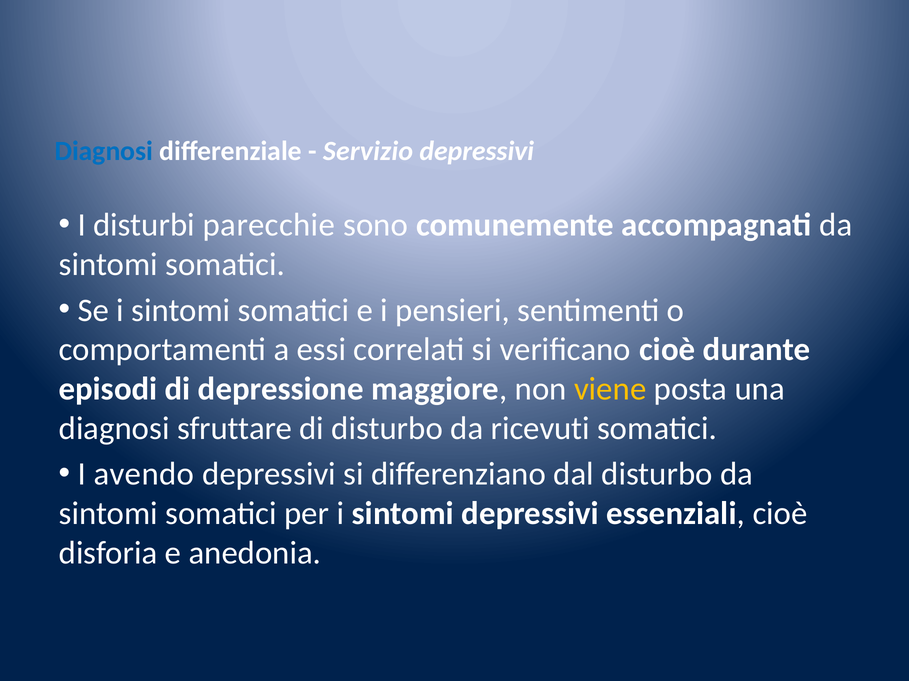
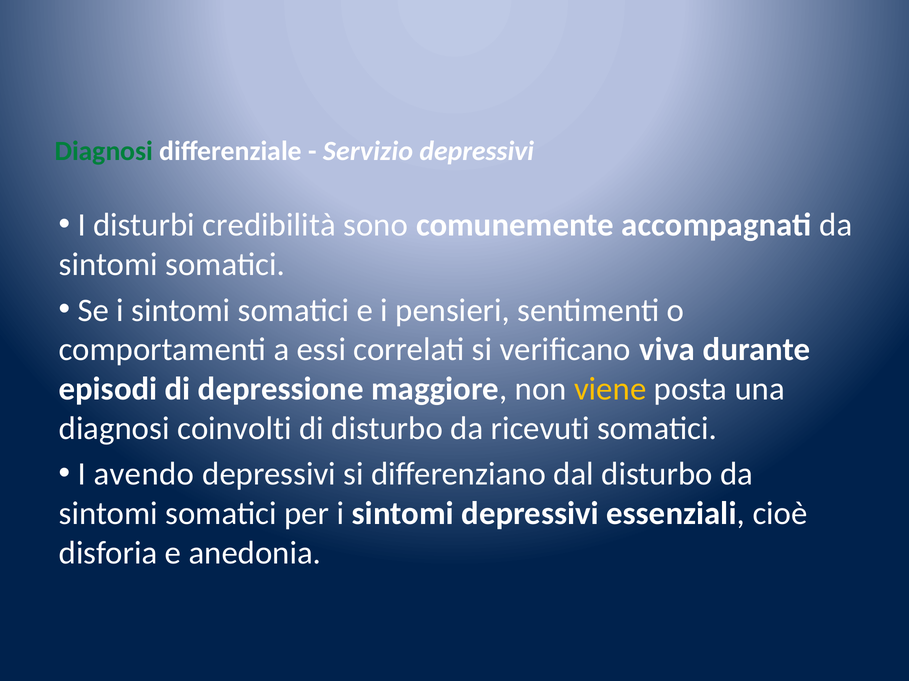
Diagnosi colour: blue -> green (104, 151)
parecchie: parecchie -> credibilità (269, 225)
verificano cioè: cioè -> viva (667, 350)
sfruttare: sfruttare -> coinvolti (234, 429)
